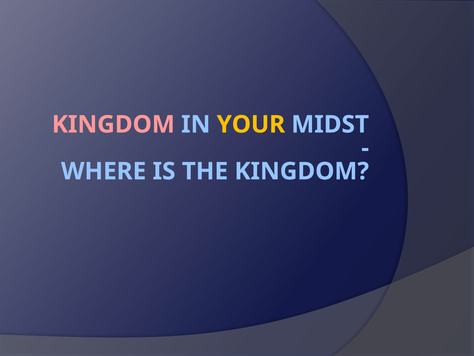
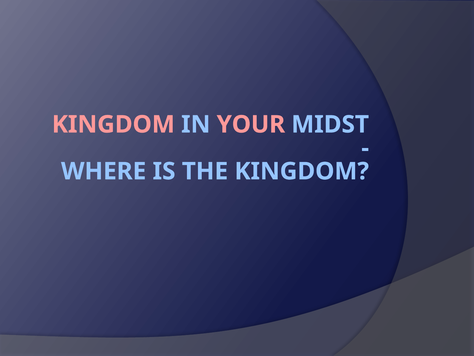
YOUR colour: yellow -> pink (251, 124)
